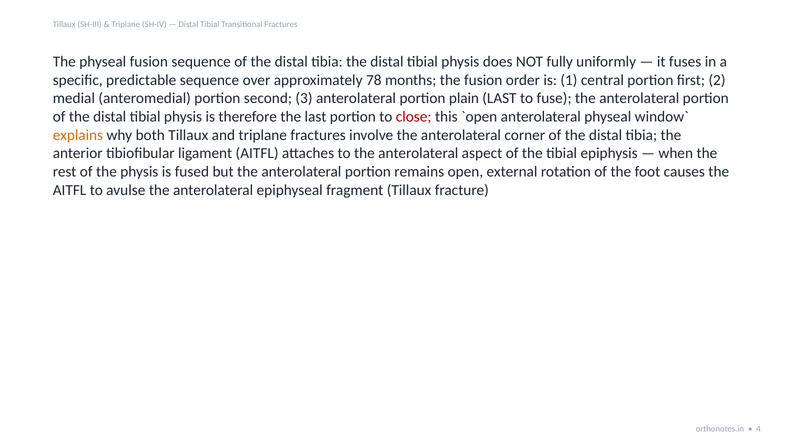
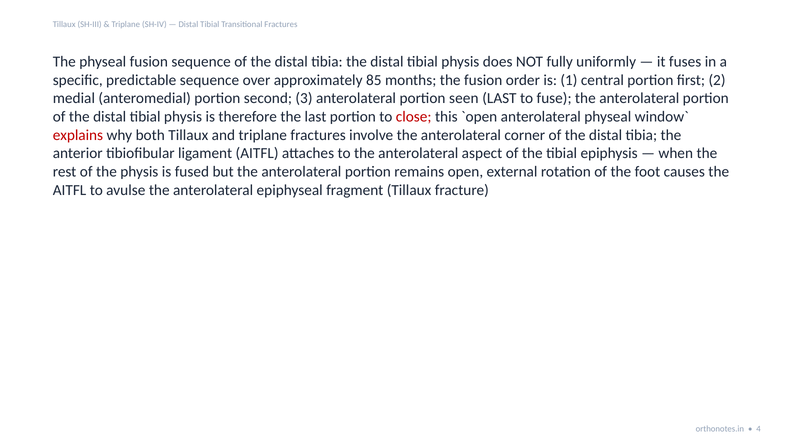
78: 78 -> 85 (374, 80)
plain: plain -> seen (464, 98)
explains colour: orange -> red (78, 135)
